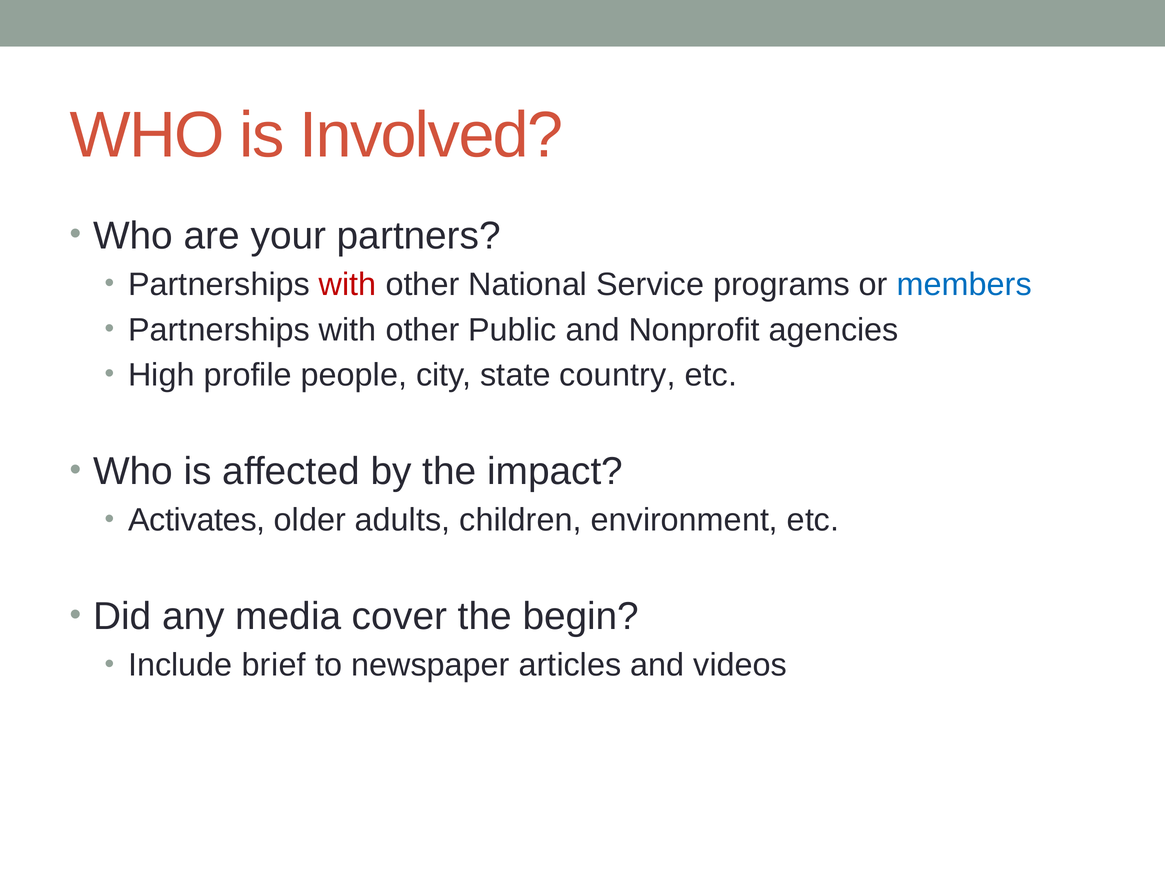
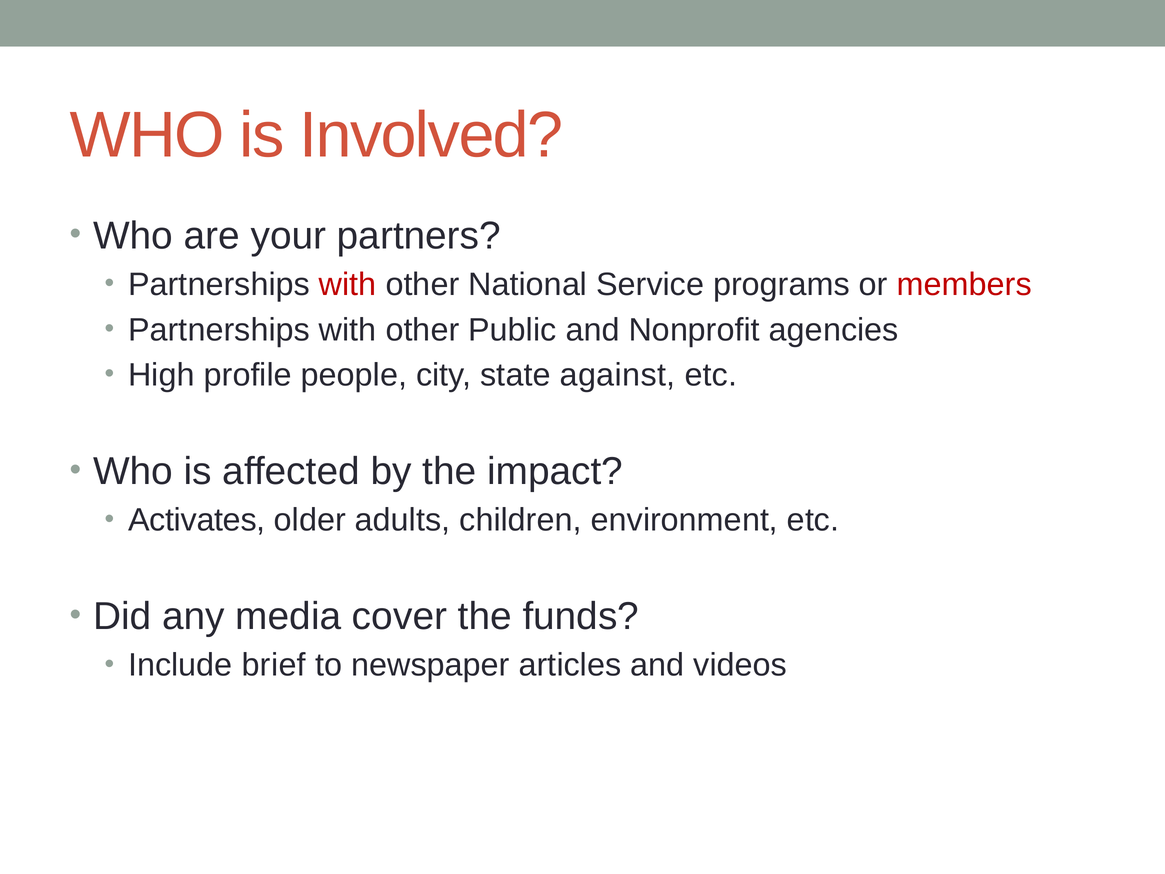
members colour: blue -> red (964, 284)
country: country -> against (617, 375)
begin: begin -> funds (581, 616)
